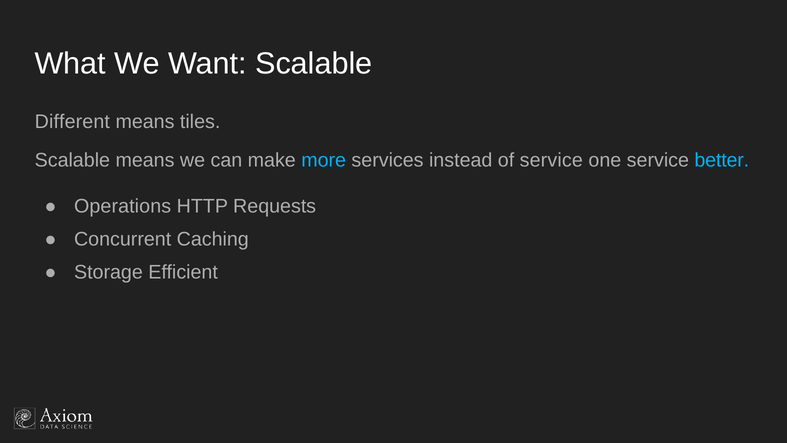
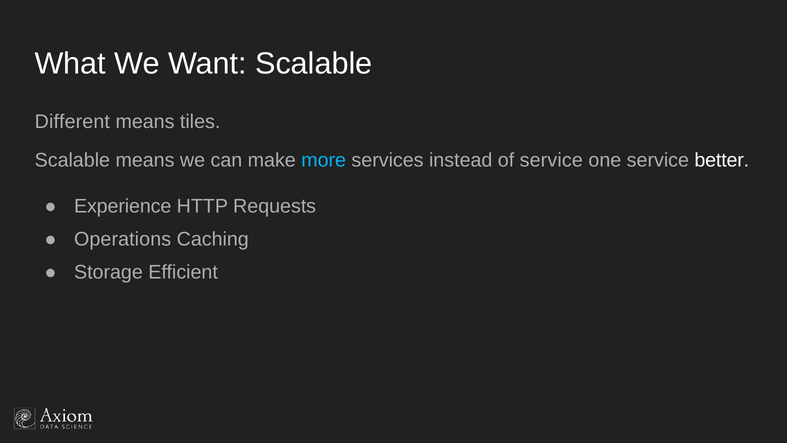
better colour: light blue -> white (722, 160)
Operations: Operations -> Experience (123, 206)
Concurrent: Concurrent -> Operations (123, 239)
